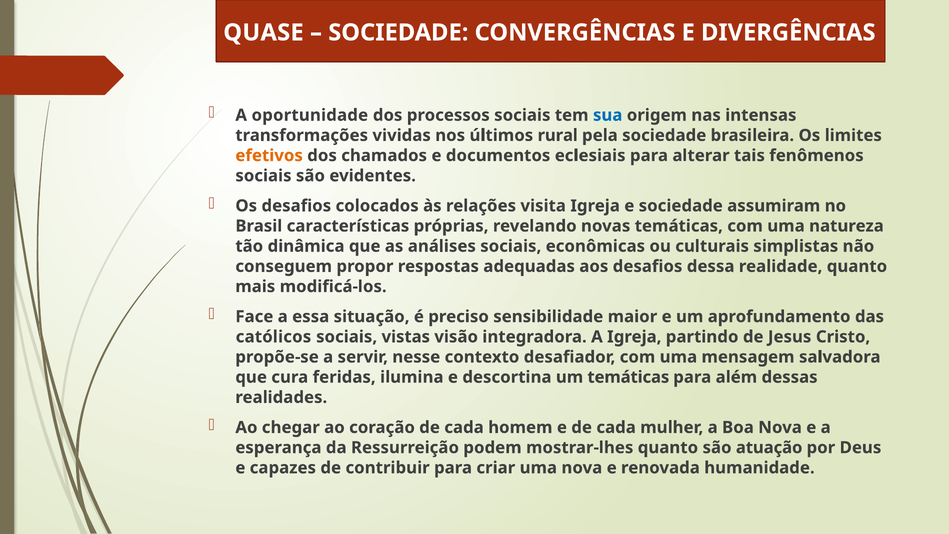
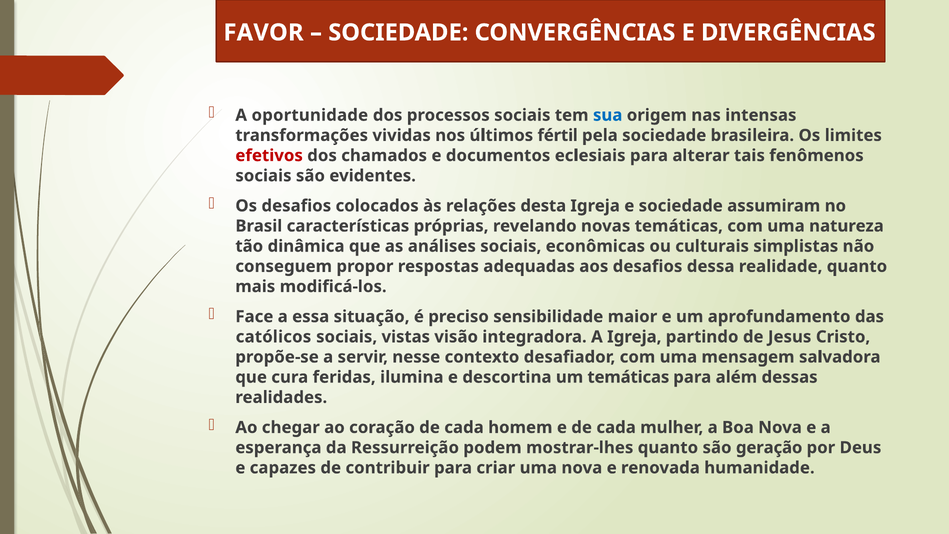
QUASE: QUASE -> FAVOR (264, 33)
rural: rural -> fértil (558, 135)
efetivos colour: orange -> red (269, 156)
visita: visita -> desta (543, 206)
atuação: atuação -> geração (769, 447)
